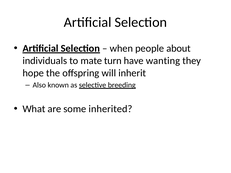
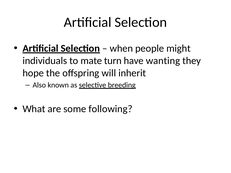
about: about -> might (179, 48)
inherited: inherited -> following (110, 109)
